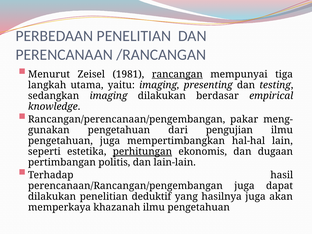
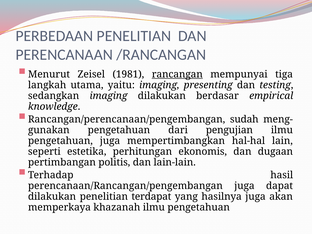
pakar: pakar -> sudah (244, 119)
perhitungan underline: present -> none (142, 152)
deduktif: deduktif -> terdapat (151, 197)
